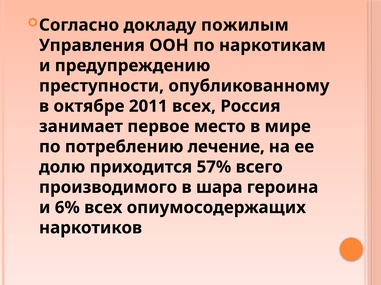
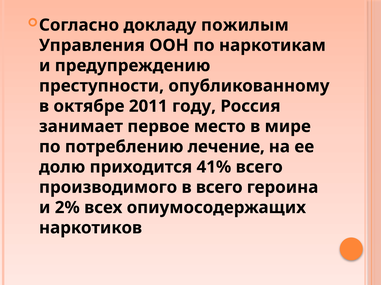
2011 всех: всех -> году (194, 106)
57%: 57% -> 41% (214, 167)
в шара: шара -> всего (219, 188)
6%: 6% -> 2% (67, 208)
